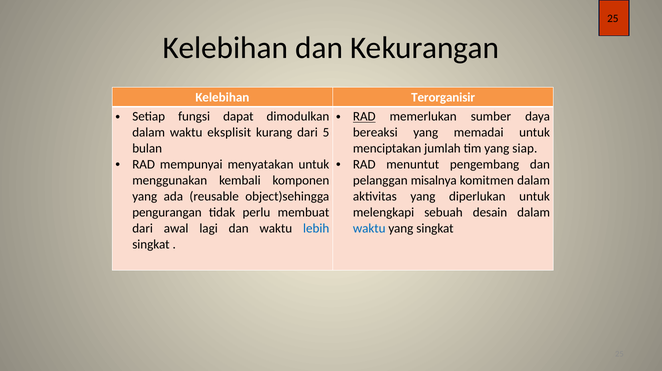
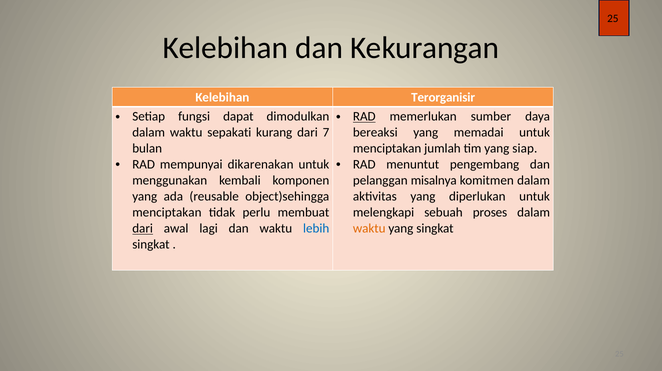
eksplisit: eksplisit -> sepakati (229, 133)
5: 5 -> 7 (326, 133)
menyatakan: menyatakan -> dikarenakan (261, 164)
pengurangan: pengurangan -> menciptakan (167, 212)
desain: desain -> proses (490, 212)
dari underline: none -> present (143, 228)
waktu colour: blue -> orange (369, 228)
